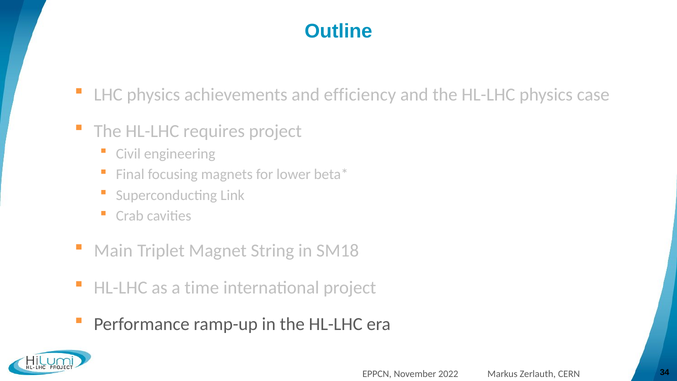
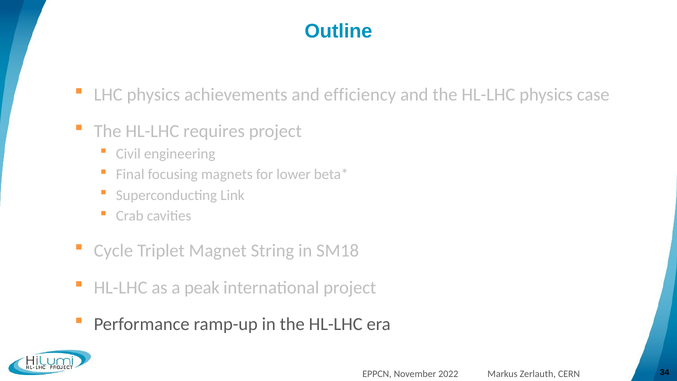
Main: Main -> Cycle (113, 251)
time: time -> peak (202, 288)
